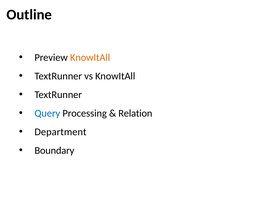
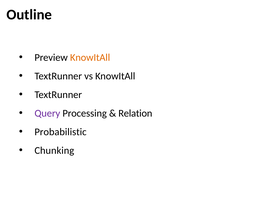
Query colour: blue -> purple (47, 113)
Department: Department -> Probabilistic (61, 132)
Boundary: Boundary -> Chunking (54, 150)
